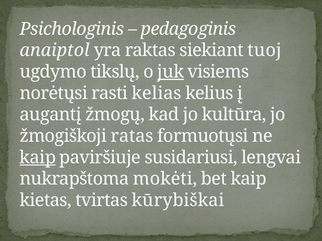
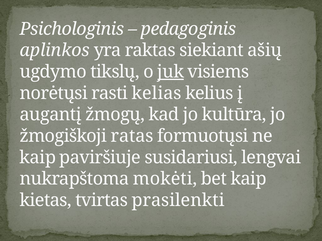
anaiptol: anaiptol -> aplinkos (55, 50)
tuoj: tuoj -> ašių (265, 50)
kaip underline: present -> none (38, 158)
kūrybiškai: kūrybiškai -> prasilenkti (178, 201)
